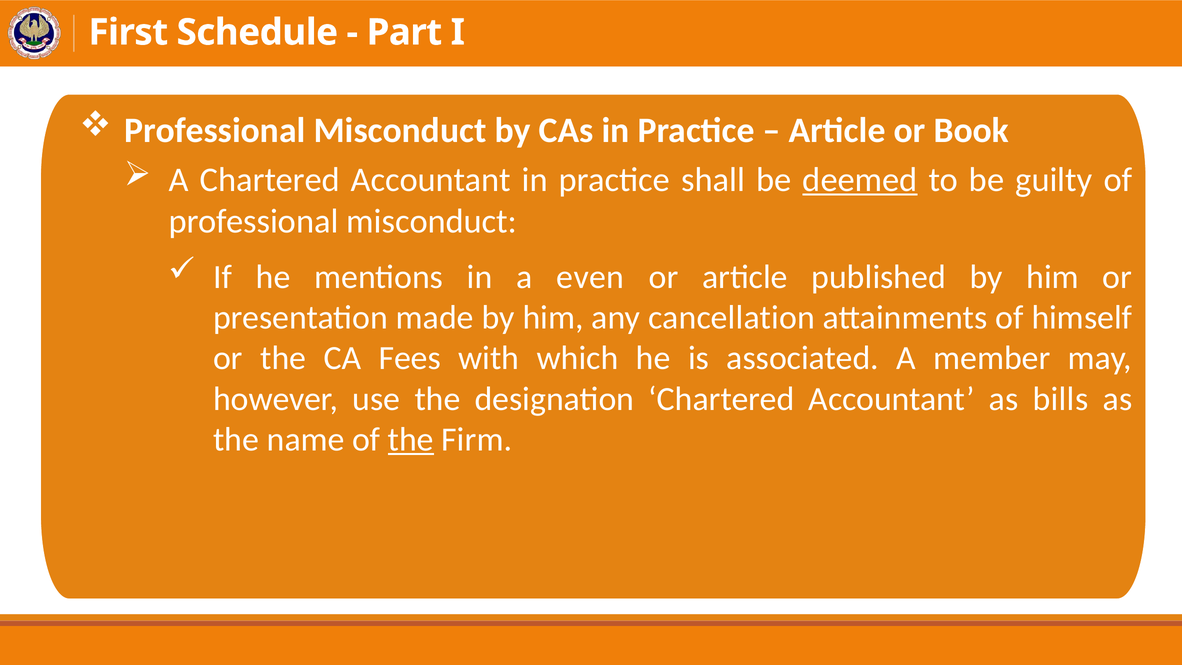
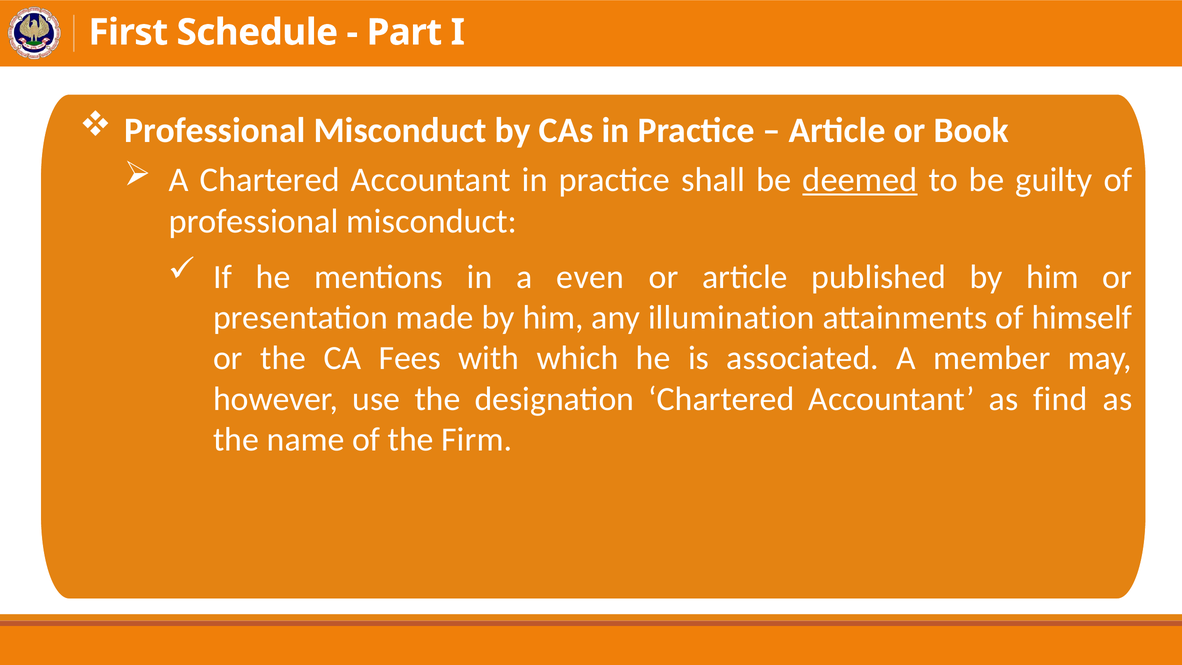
cancellation: cancellation -> illumination (731, 318)
bills: bills -> find (1060, 399)
the underline: present -> none (411, 439)
